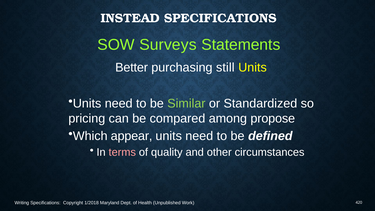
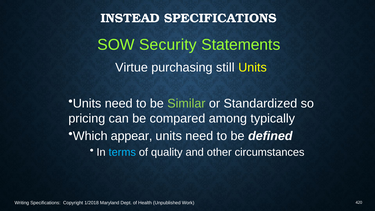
Surveys: Surveys -> Security (168, 45)
Better: Better -> Virtue (132, 68)
propose: propose -> typically (273, 119)
terms colour: pink -> light blue (122, 152)
